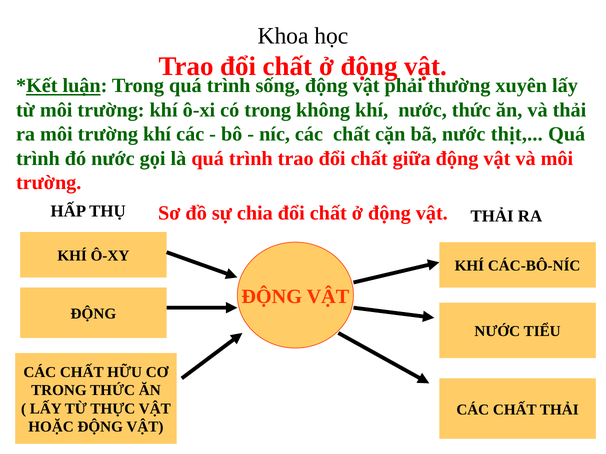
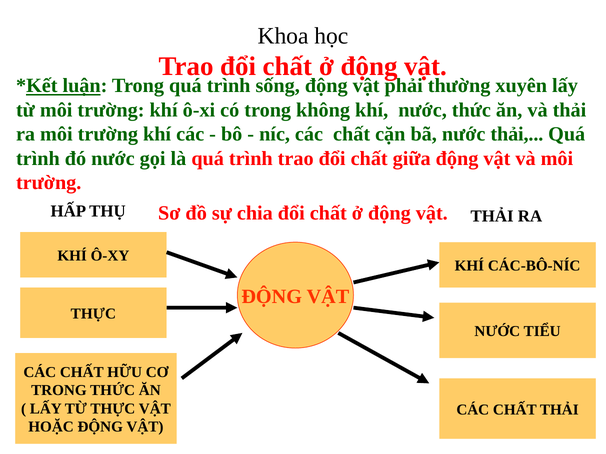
nước thịt: thịt -> thải (517, 134)
ĐỘNG: ĐỘNG -> THỰC (93, 314)
